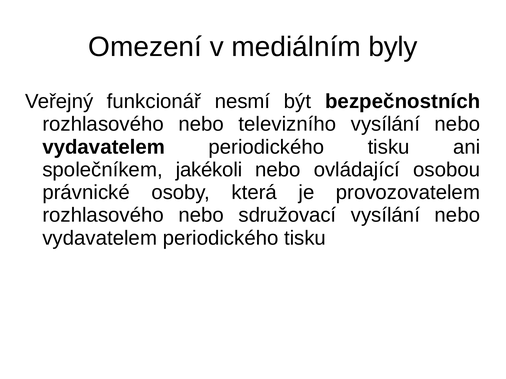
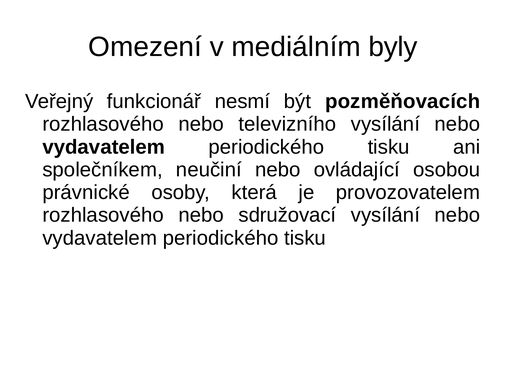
bezpečnostních: bezpečnostních -> pozměňovacích (403, 102)
jakékoli: jakékoli -> neučiní (209, 170)
